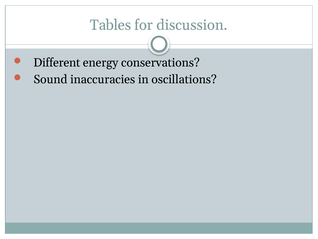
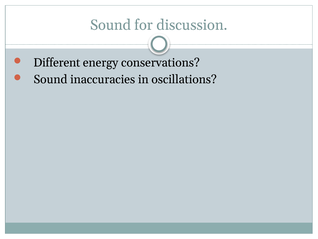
Tables: Tables -> Sound (111, 25)
